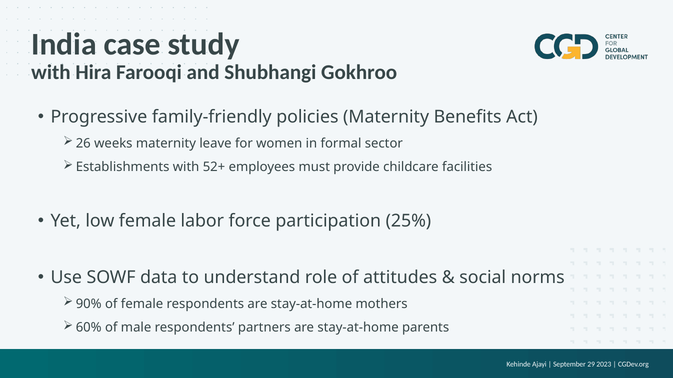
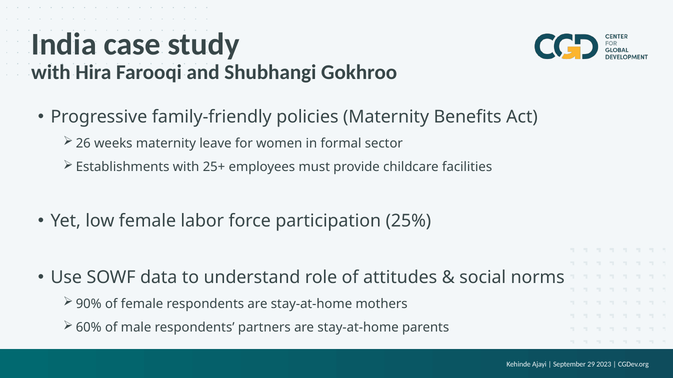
52+: 52+ -> 25+ (214, 167)
